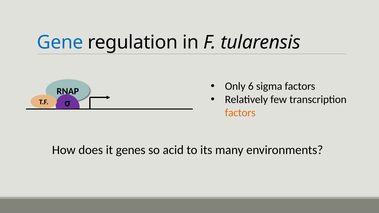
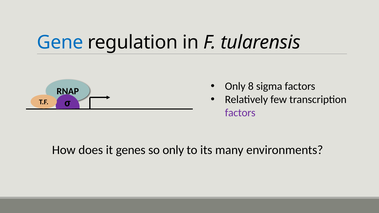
6: 6 -> 8 (251, 86)
factors colour: orange -> purple (240, 113)
so acid: acid -> only (173, 150)
